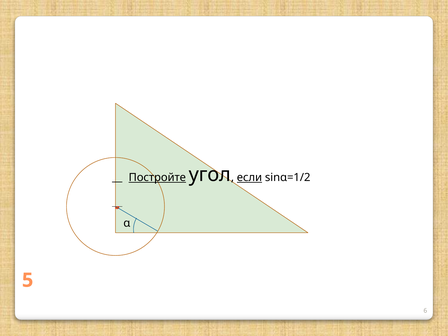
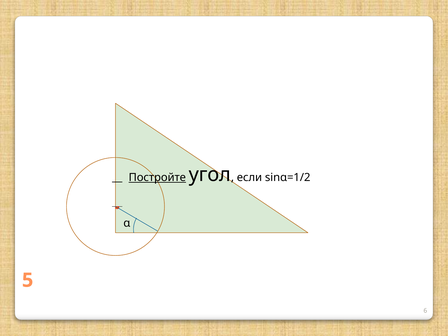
если underline: present -> none (250, 177)
